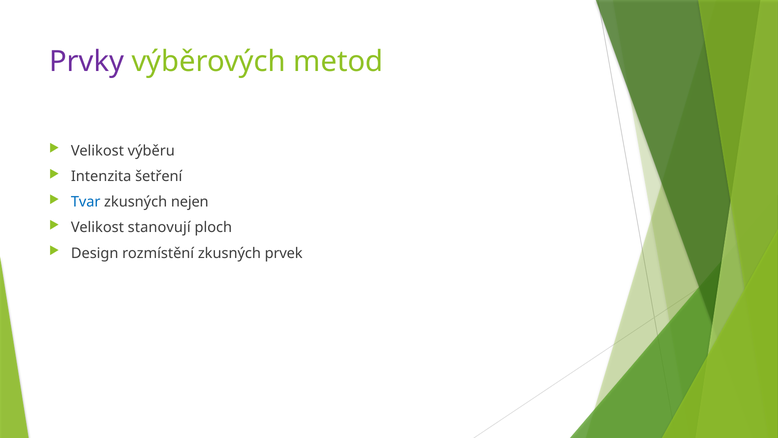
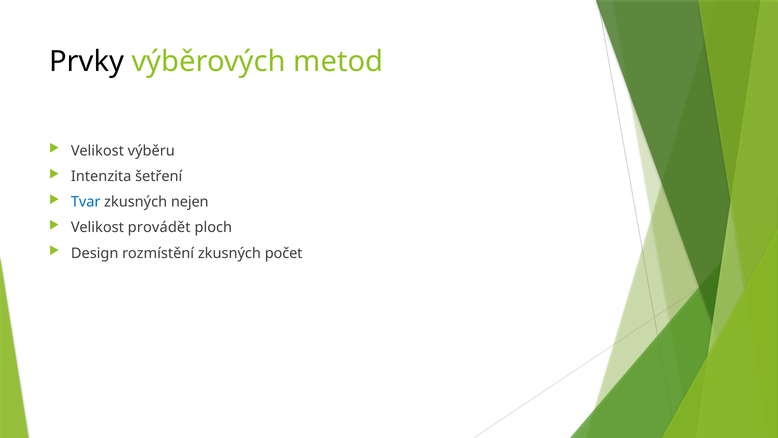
Prvky colour: purple -> black (87, 61)
stanovují: stanovují -> provádět (159, 227)
prvek: prvek -> počet (284, 253)
